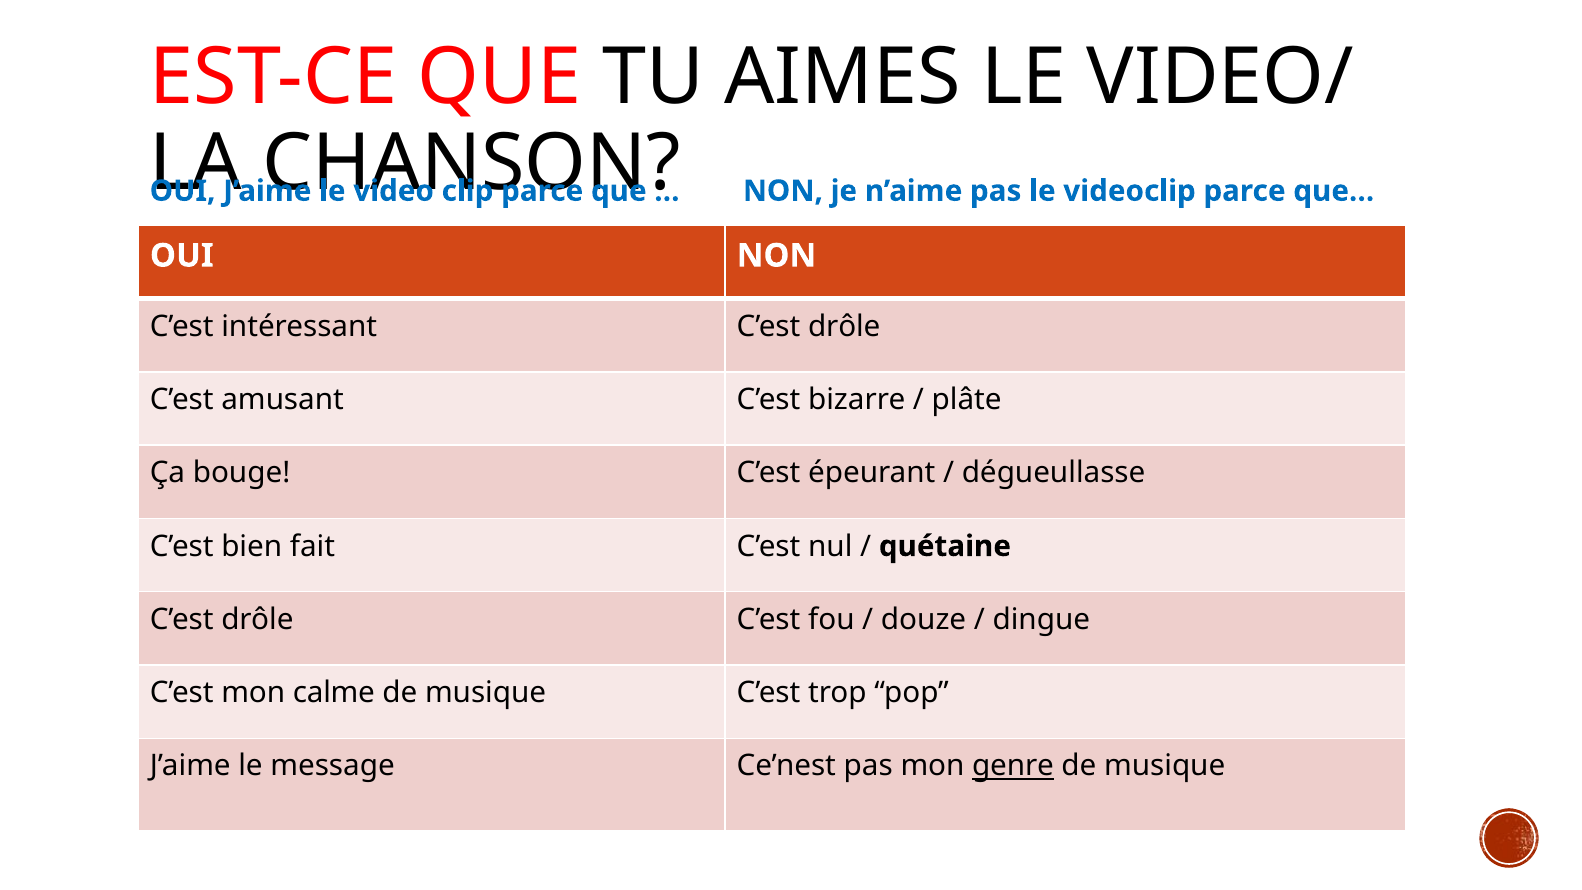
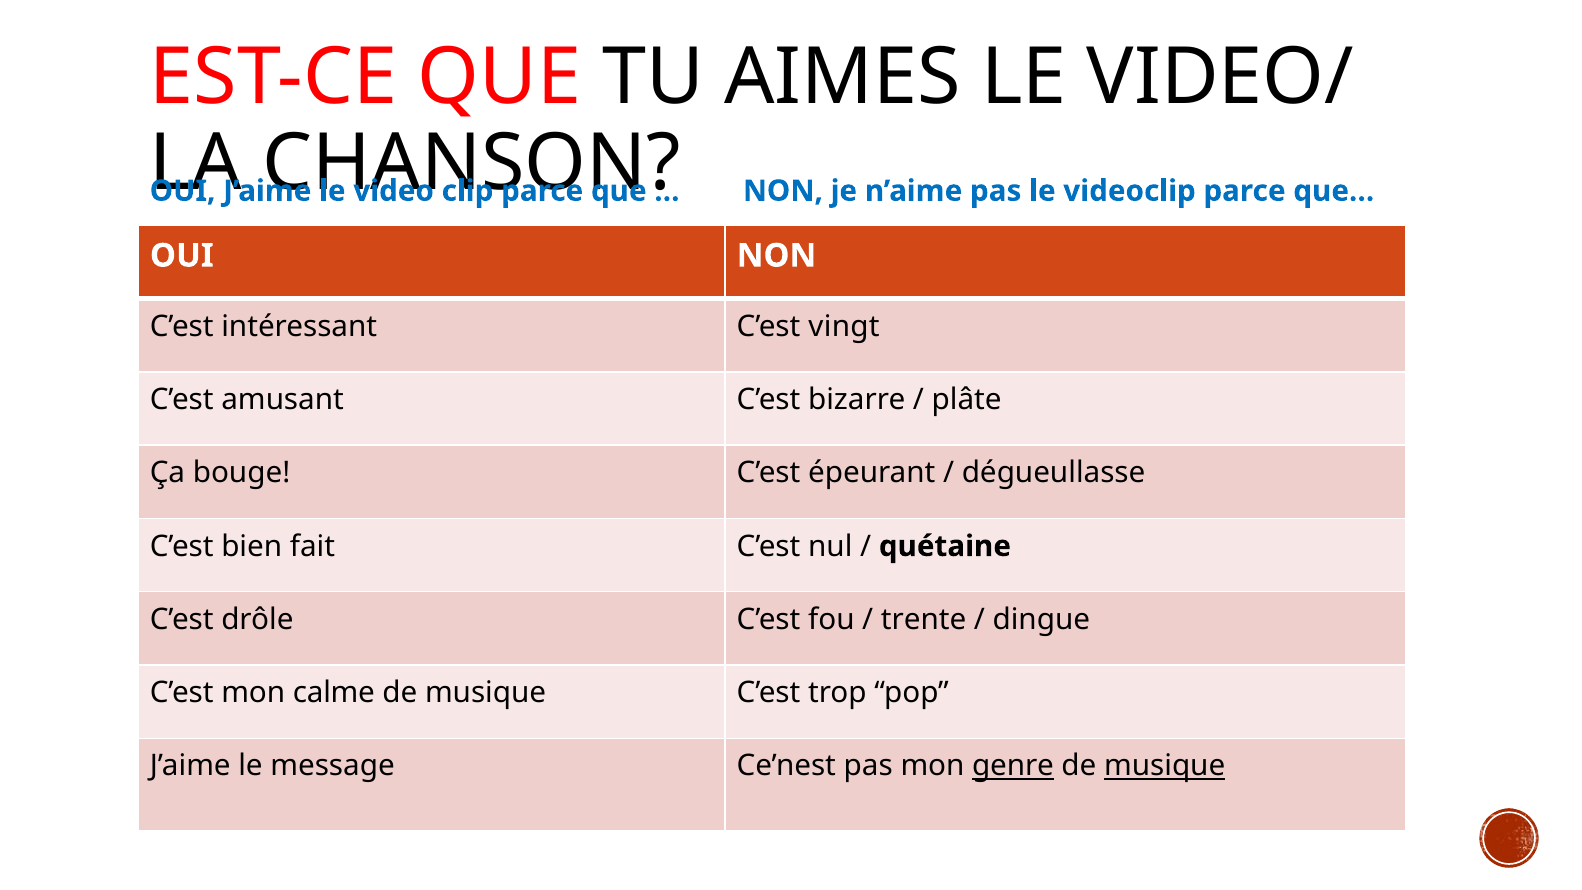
intéressant C’est drôle: drôle -> vingt (844, 326)
douze: douze -> trente (924, 619)
musique underline: none -> present (1165, 766)
